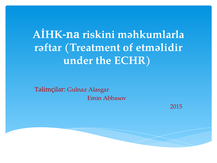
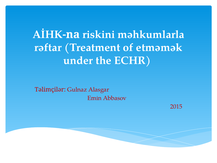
etməlidir: etməlidir -> etməmək (159, 47)
